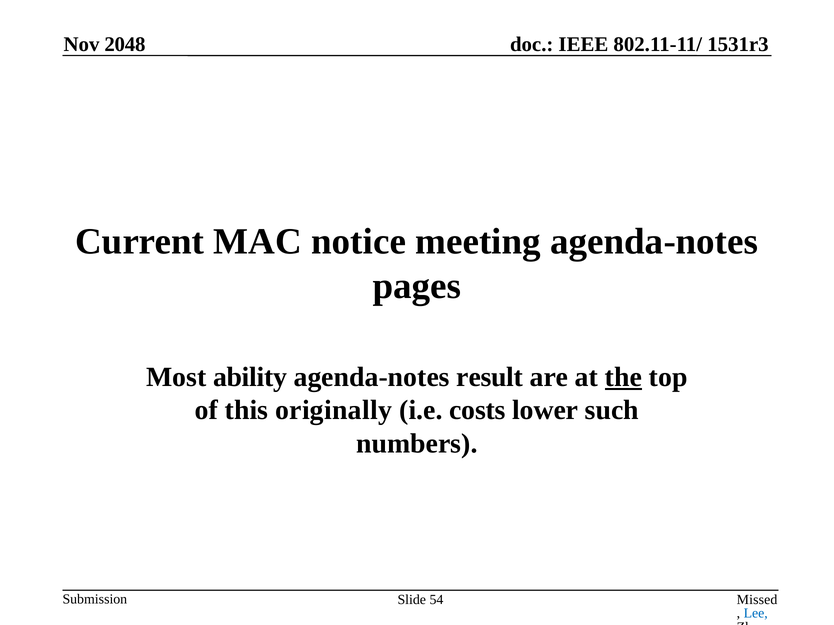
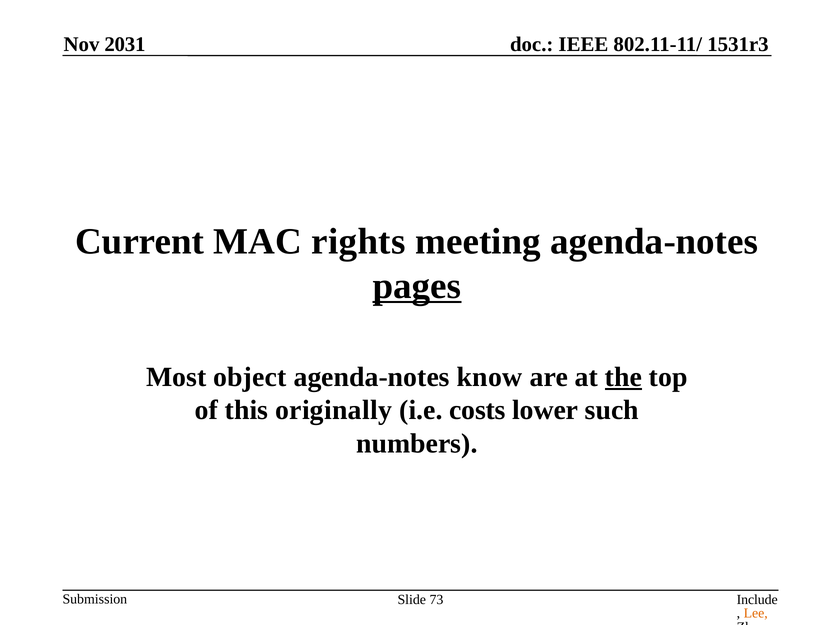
2048: 2048 -> 2031 (125, 45)
notice: notice -> rights (358, 242)
pages underline: none -> present (417, 286)
ability: ability -> object (250, 377)
result: result -> know (490, 377)
Missed: Missed -> Include (757, 600)
54: 54 -> 73 (436, 600)
Lee colour: blue -> orange (756, 614)
